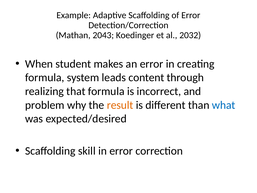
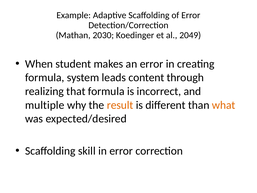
2043: 2043 -> 2030 (103, 35)
2032: 2032 -> 2049 (190, 35)
problem: problem -> multiple (45, 105)
what colour: blue -> orange (224, 105)
